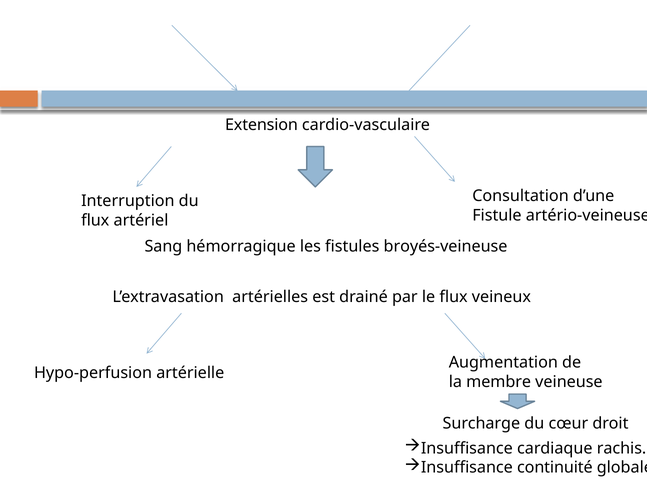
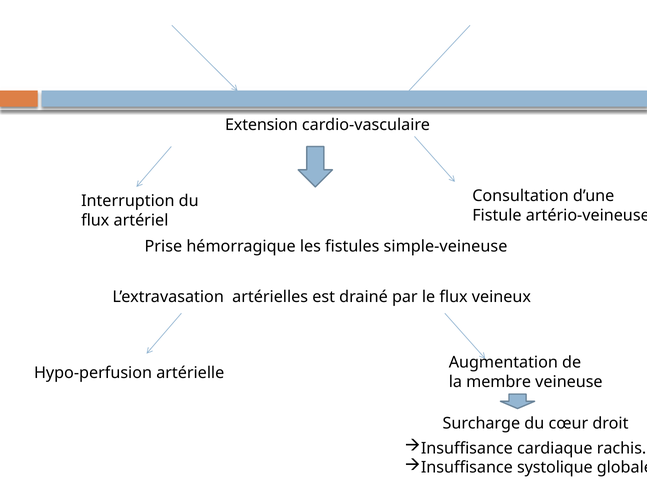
Sang: Sang -> Prise (163, 247)
broyés-veineuse: broyés-veineuse -> simple-veineuse (445, 247)
continuité: continuité -> systolique (555, 468)
